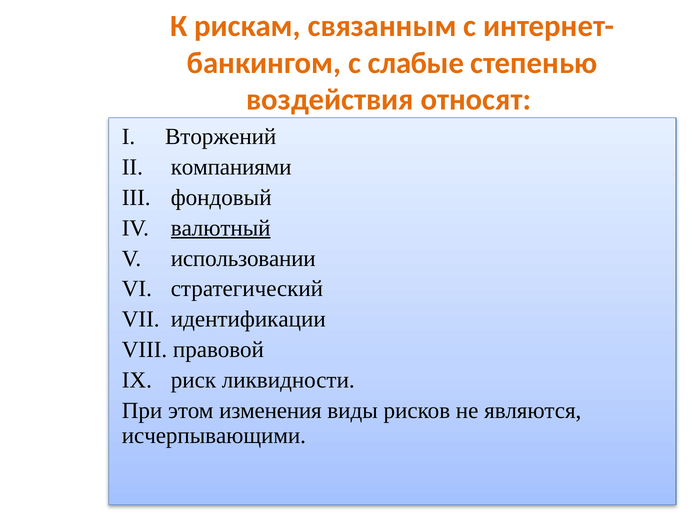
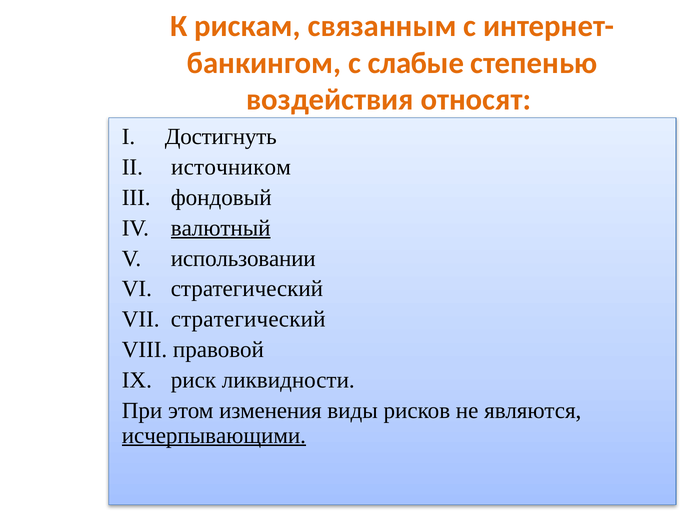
Вторжений: Вторжений -> Достигнуть (221, 137)
компаниями: компаниями -> источником (231, 167)
идентификации: идентификации -> стратегический (248, 319)
исчерпывающими underline: none -> present (214, 436)
